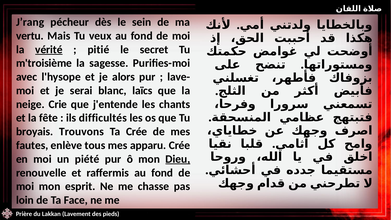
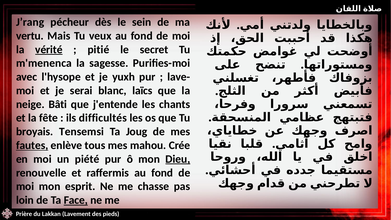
m'troisième: m'troisième -> m'menenca (44, 63)
alors: alors -> yuxh (124, 77)
Crie: Crie -> Bâti (58, 104)
Trouvons: Trouvons -> Tensemsi (82, 132)
Ta Crée: Crée -> Joug (137, 132)
fautes underline: none -> present (32, 145)
apparu: apparu -> mahou (148, 145)
Face underline: none -> present (76, 200)
